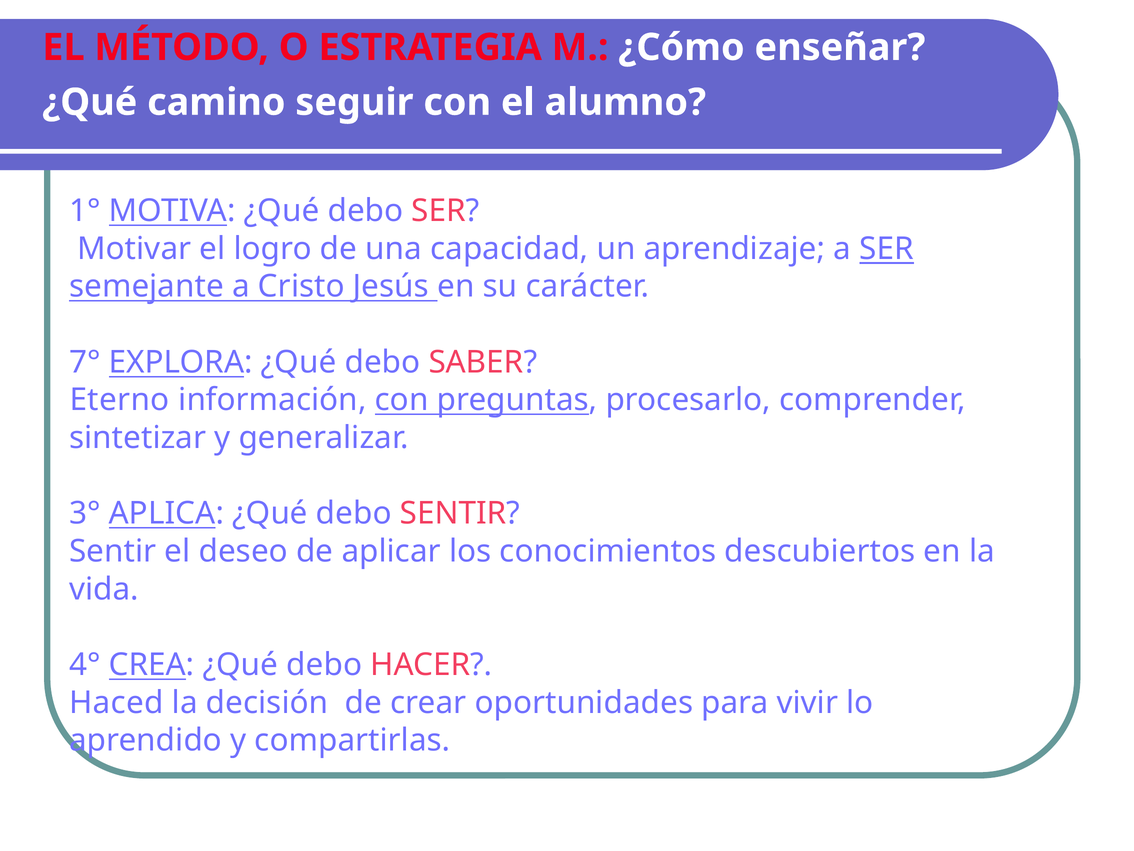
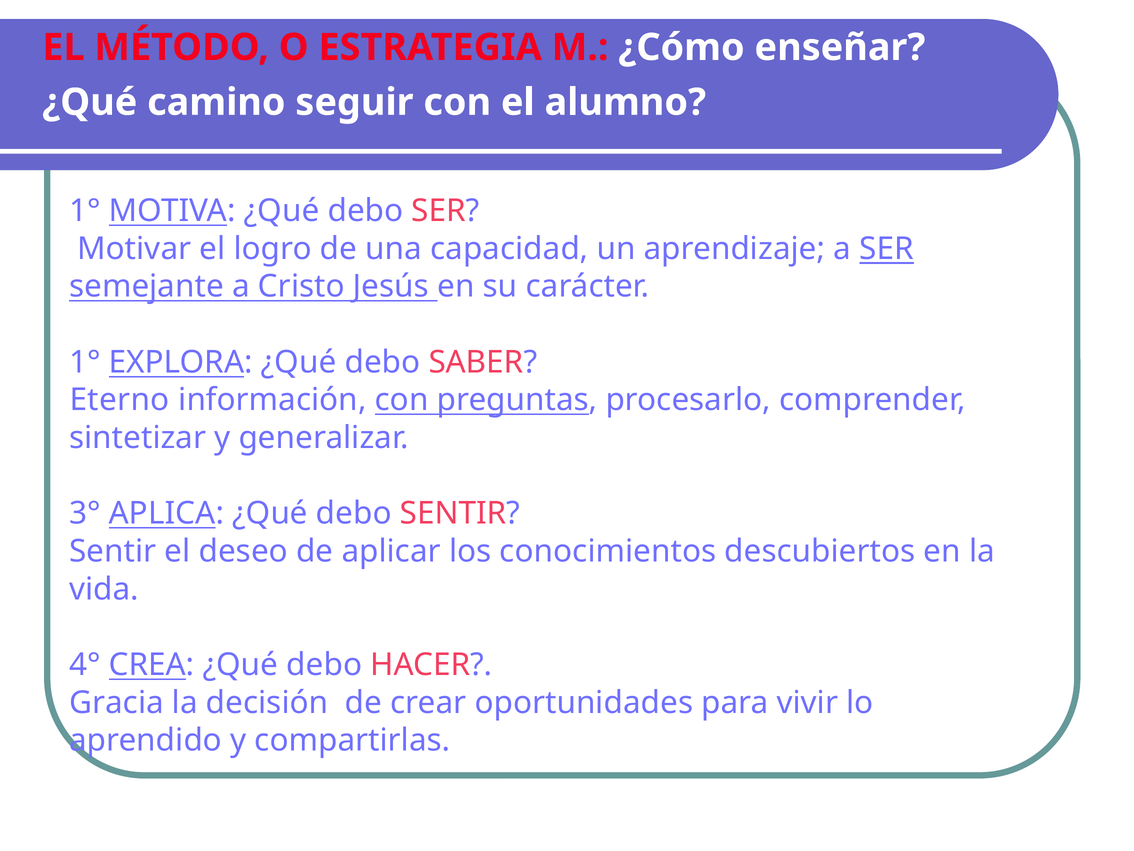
7°: 7° -> 1° (85, 362)
Haced: Haced -> Gracia (117, 702)
